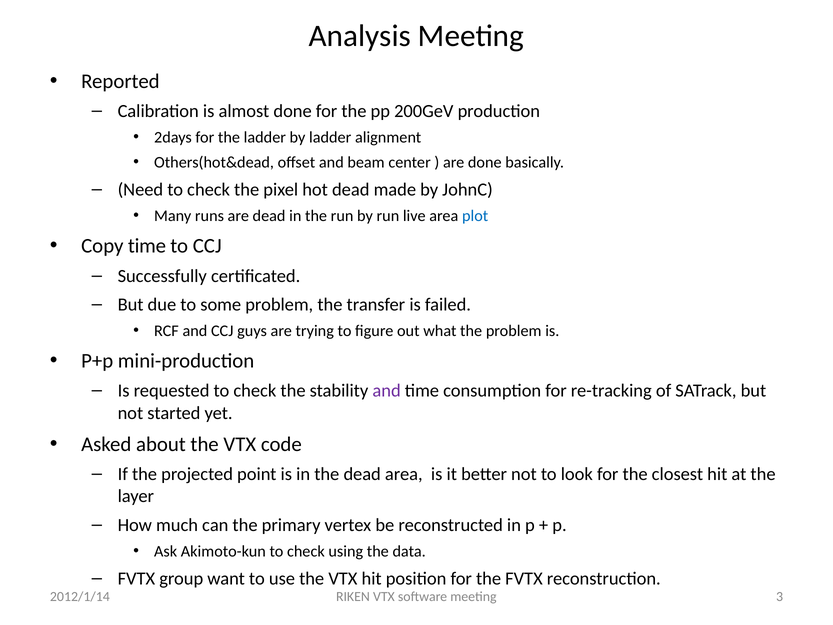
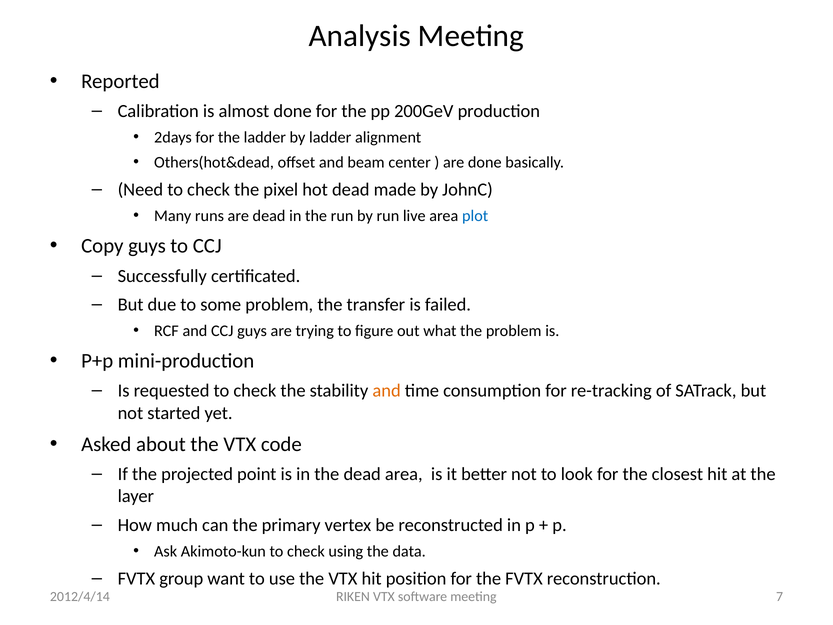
Copy time: time -> guys (147, 246)
and colour: purple -> orange (387, 391)
2012/1/14: 2012/1/14 -> 2012/4/14 (80, 597)
3: 3 -> 7 (780, 596)
